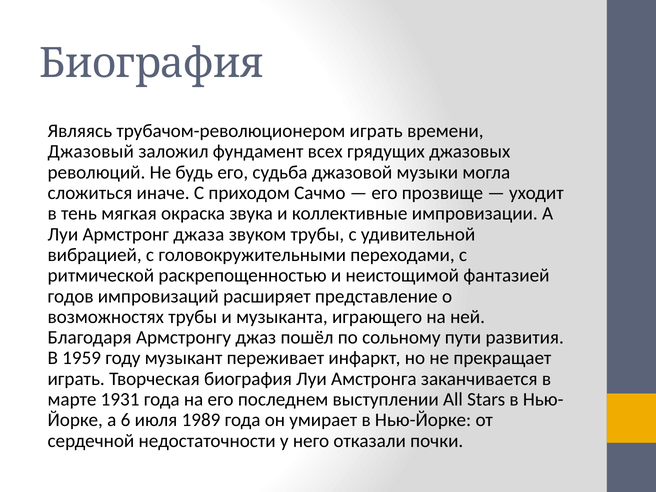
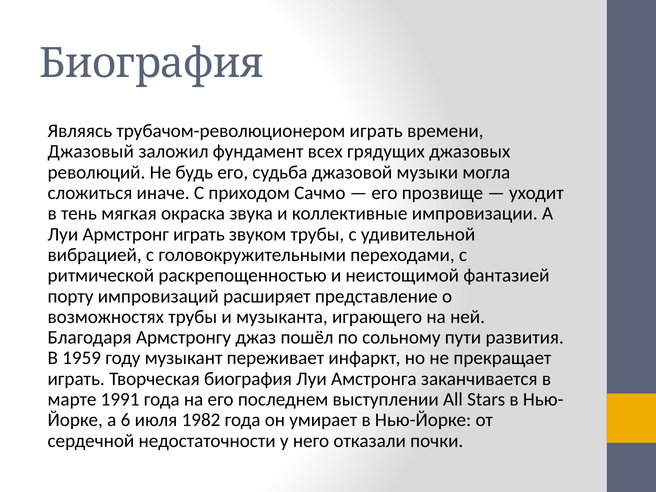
Армстронг джаза: джаза -> играть (199, 234)
годов: годов -> порту (71, 296)
1931: 1931 -> 1991 (120, 400)
1989: 1989 -> 1982 (201, 420)
